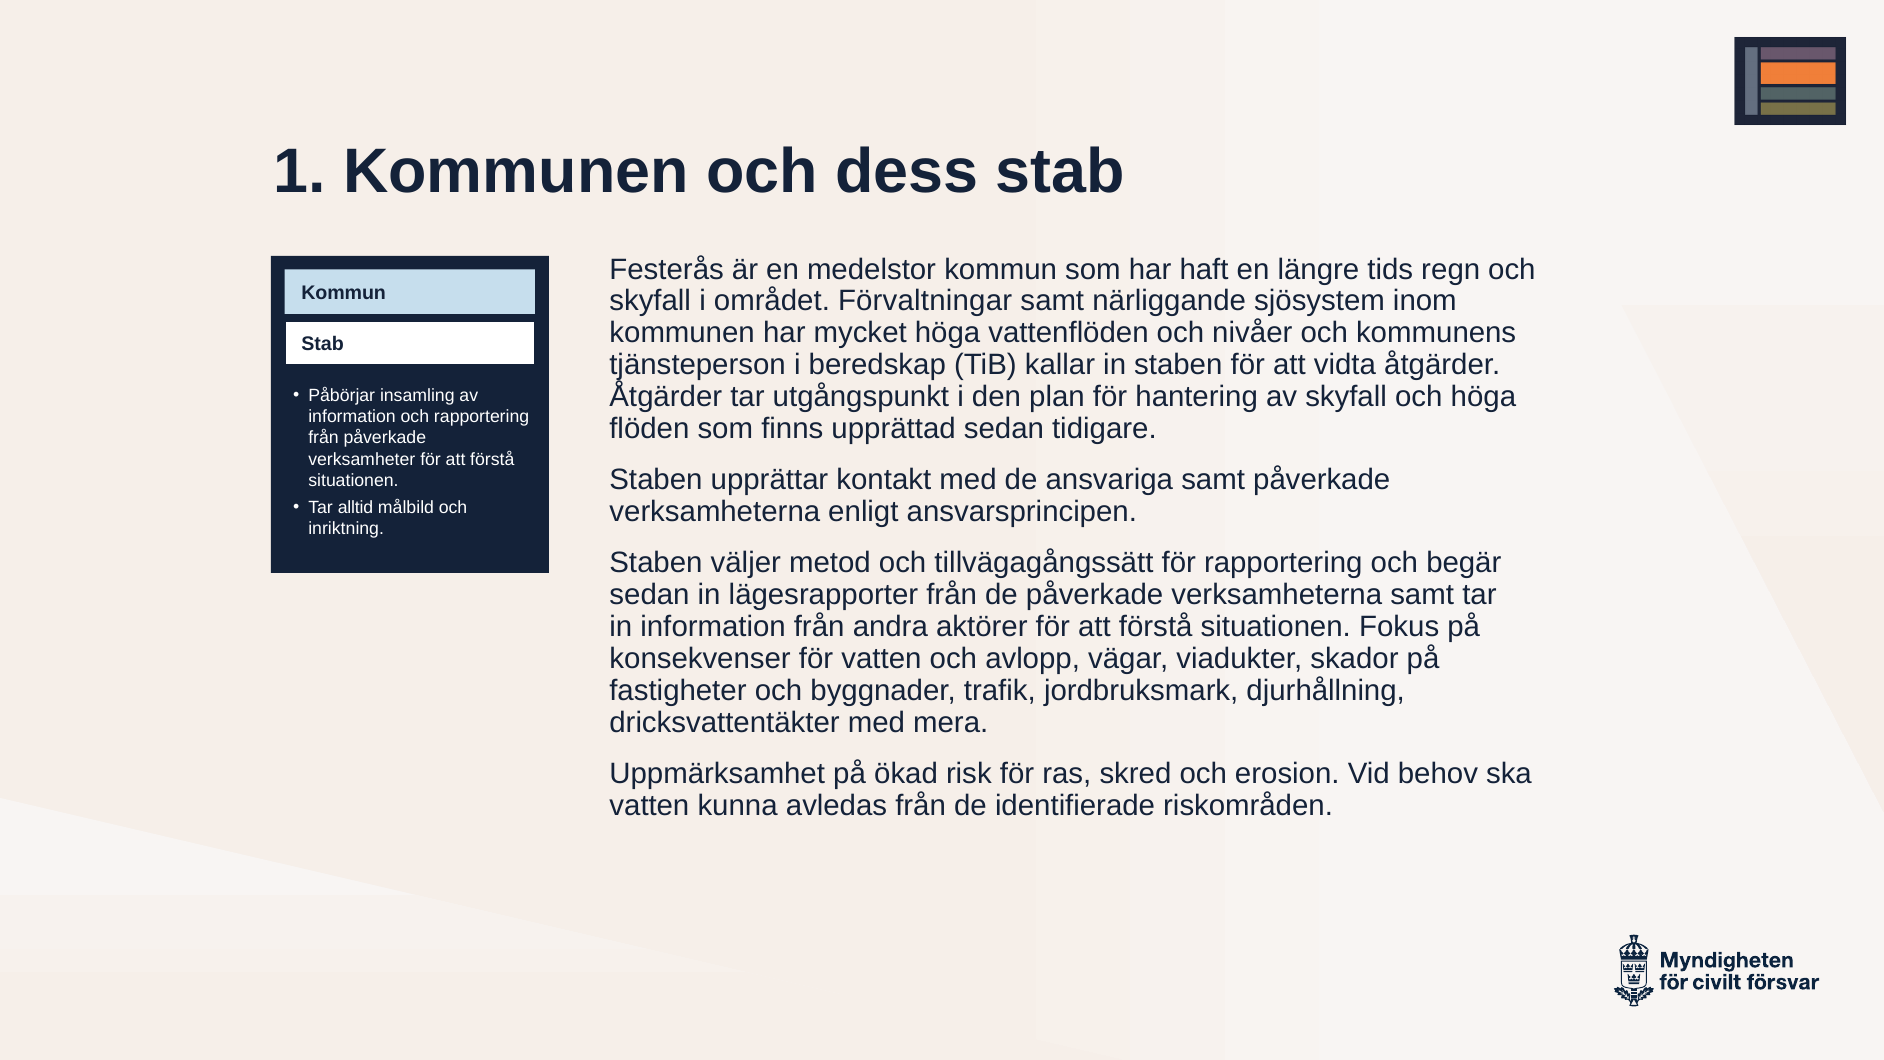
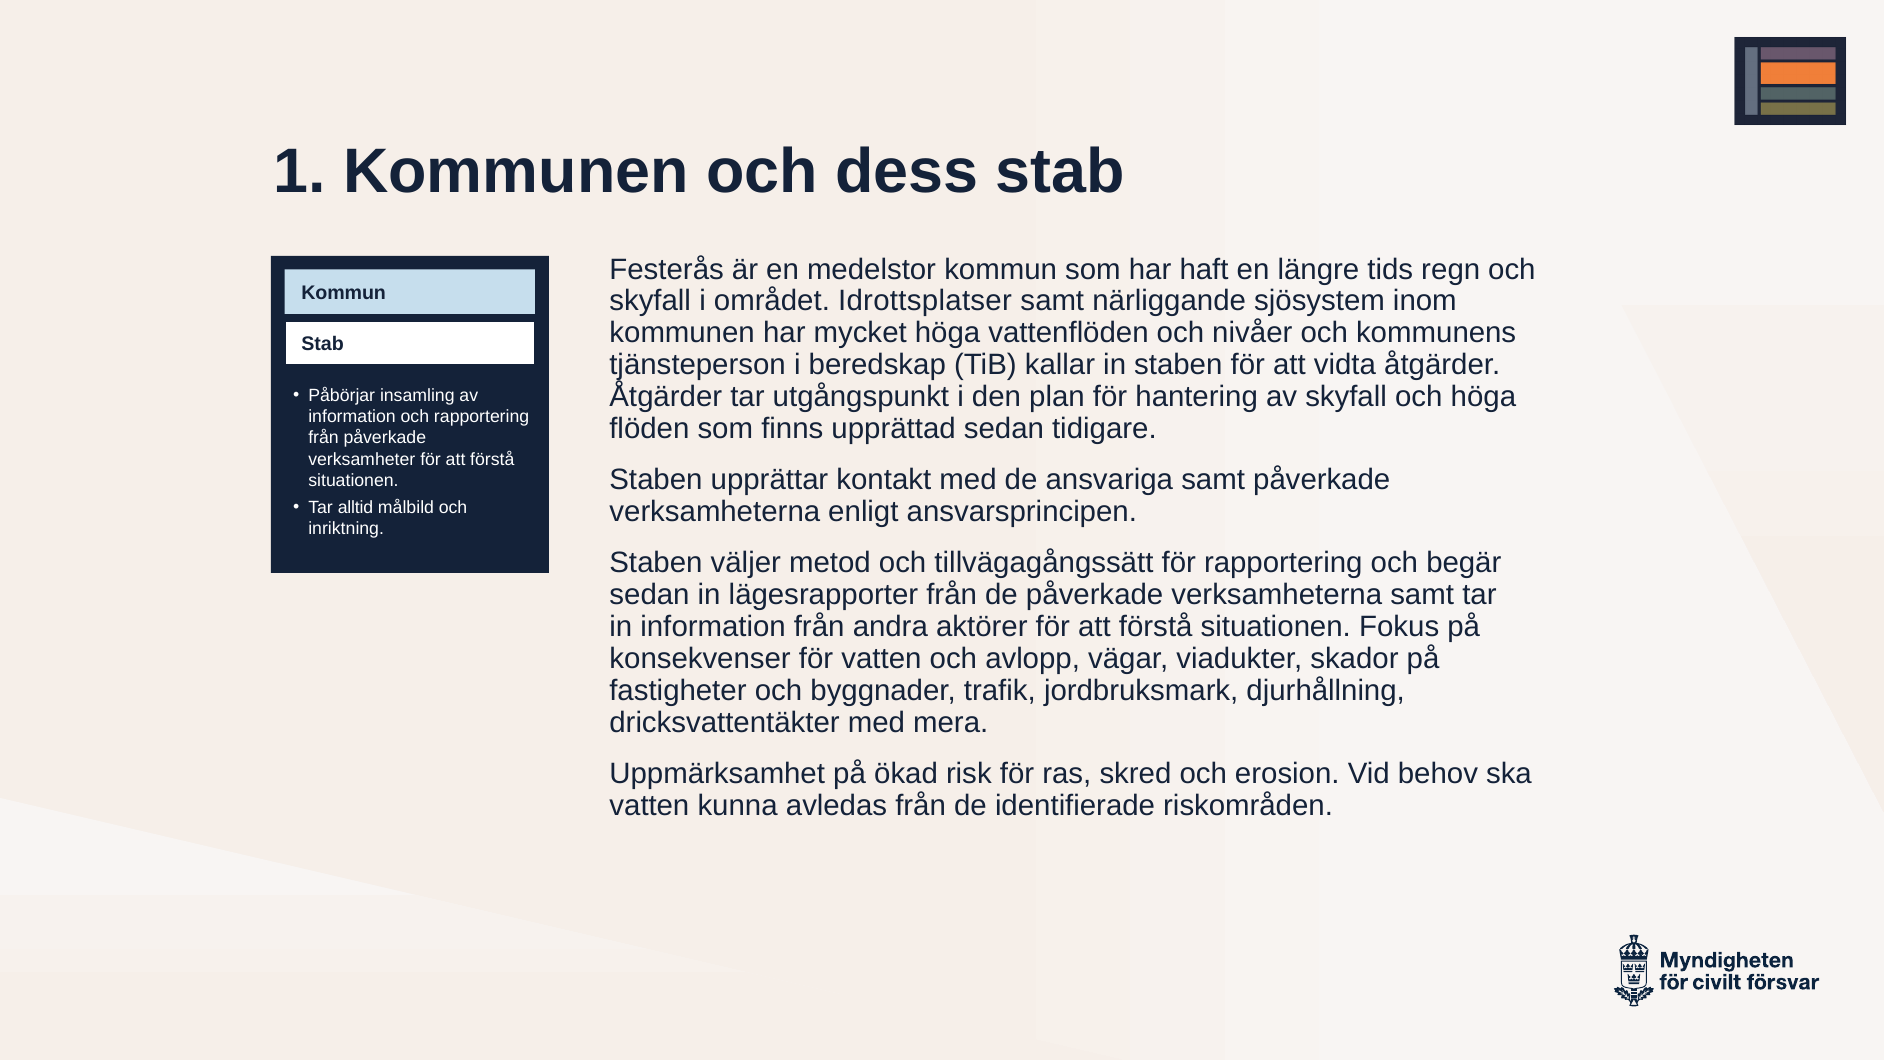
Förvaltningar: Förvaltningar -> Idrottsplatser (925, 301)
